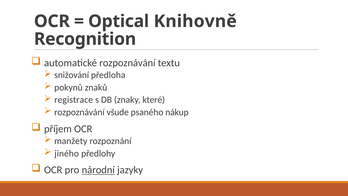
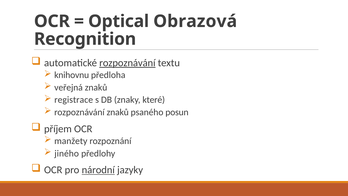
Knihovně: Knihovně -> Obrazová (195, 21)
rozpoznávání underline: none -> present (127, 63)
snižování: snižování -> knihovnu (72, 75)
pokynů: pokynů -> veřejná (69, 87)
rozpoznávání všude: všude -> znaků (118, 112)
nákup: nákup -> posun (177, 112)
